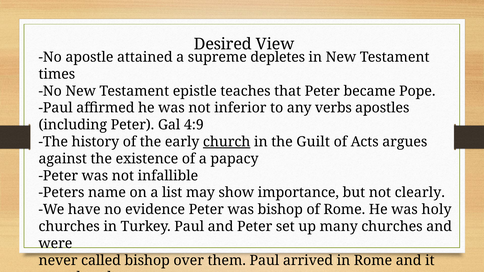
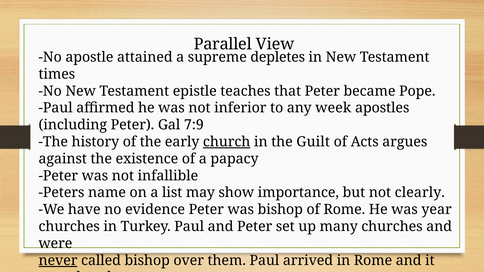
Desired: Desired -> Parallel (223, 44)
verbs: verbs -> week (333, 108)
4:9: 4:9 -> 7:9 (194, 125)
holy: holy -> year (437, 210)
never underline: none -> present (58, 261)
